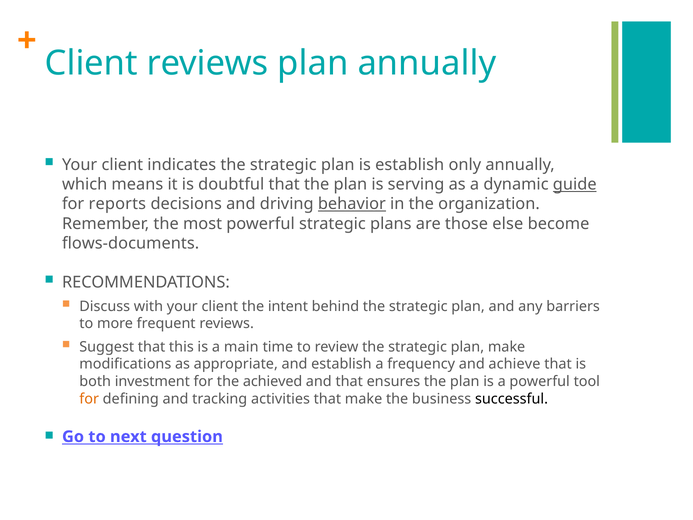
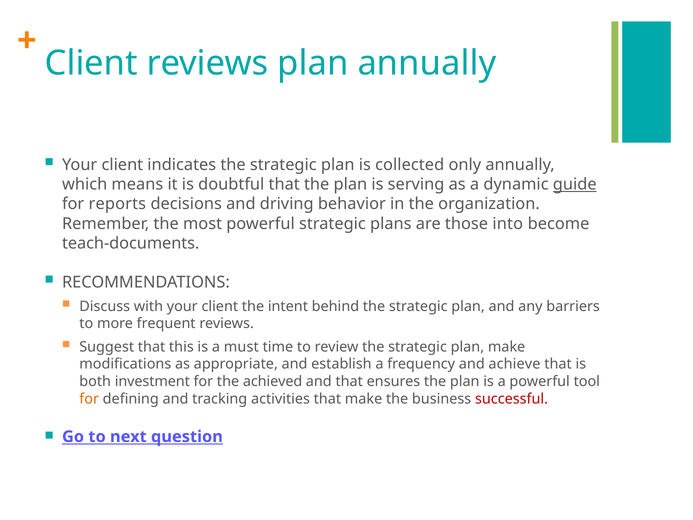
is establish: establish -> collected (410, 165)
behavior underline: present -> none (352, 204)
else: else -> into (508, 224)
flows-documents: flows-documents -> teach-documents (131, 243)
main: main -> must (241, 347)
successful colour: black -> red (512, 399)
